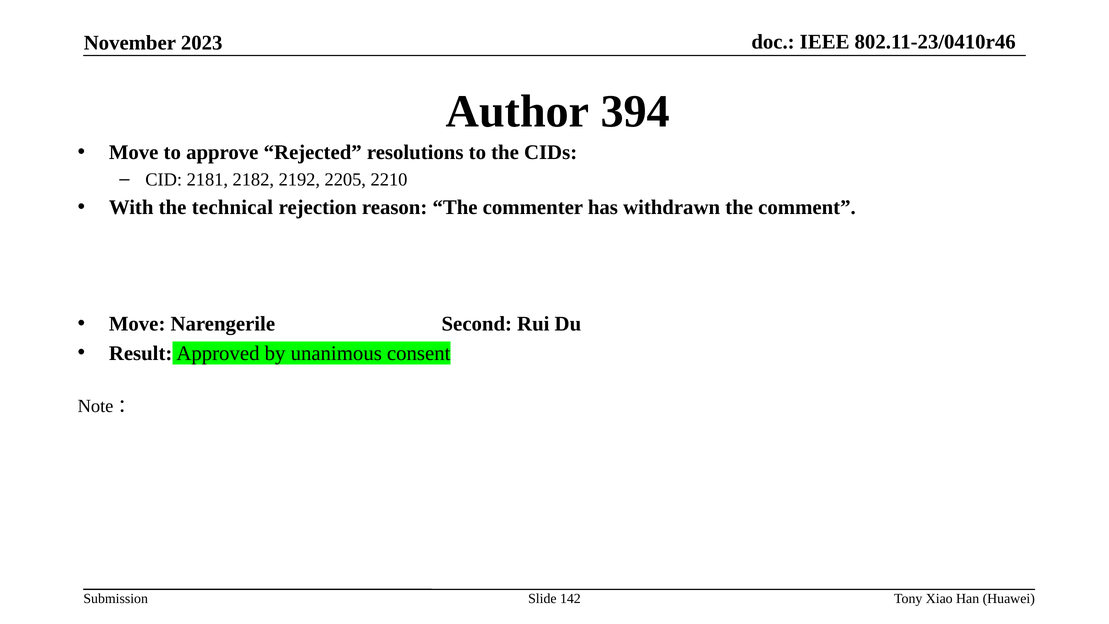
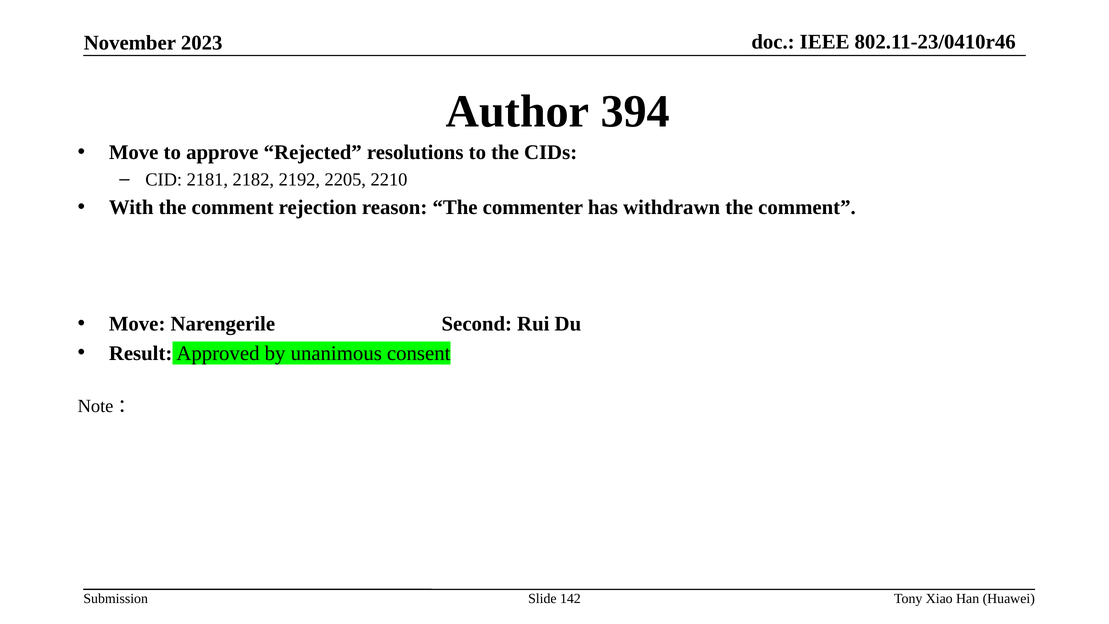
With the technical: technical -> comment (233, 208)
